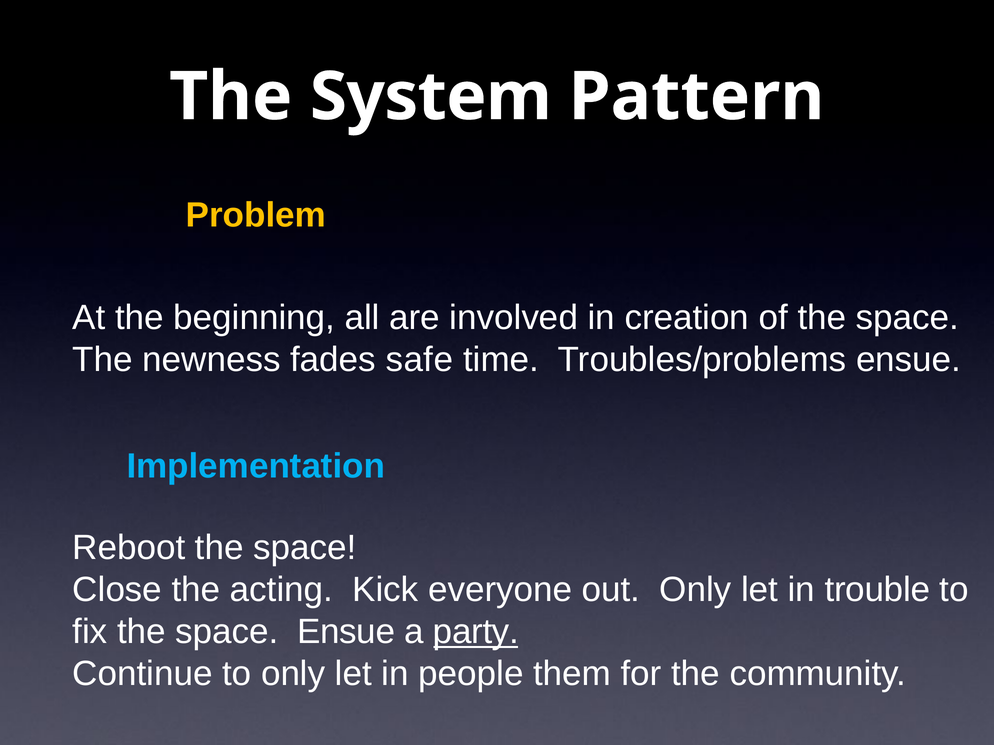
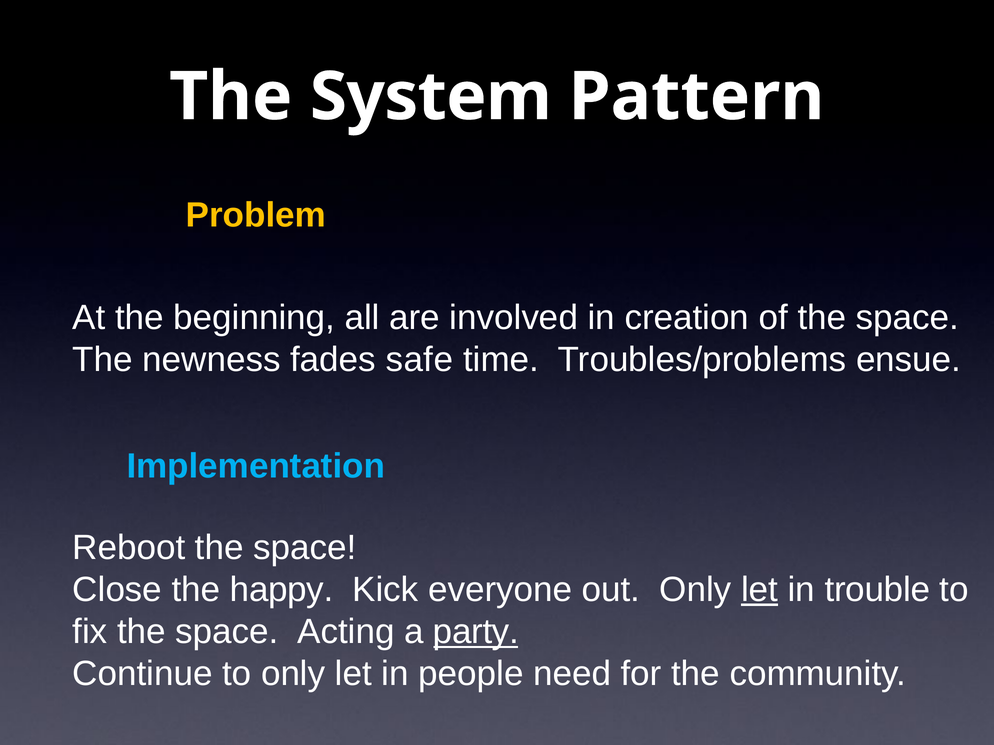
acting: acting -> happy (282, 590)
let underline: none -> present (760, 590)
space Ensue: Ensue -> Acting (346, 632)
them: them -> need (572, 674)
